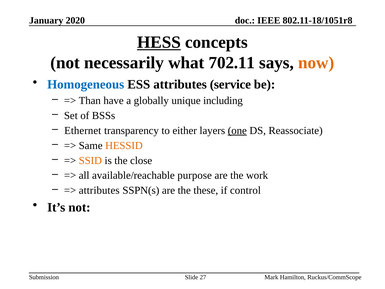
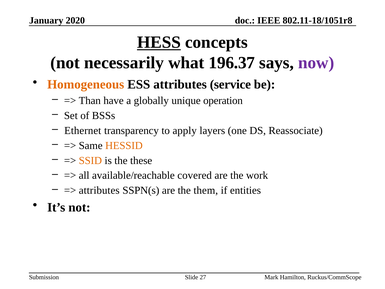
702.11: 702.11 -> 196.37 (232, 63)
now colour: orange -> purple (316, 63)
Homogeneous colour: blue -> orange (86, 84)
including: including -> operation (223, 100)
either: either -> apply (185, 130)
one underline: present -> none (237, 130)
close: close -> these (141, 160)
purpose: purpose -> covered (195, 175)
these: these -> them (206, 190)
control: control -> entities (245, 190)
